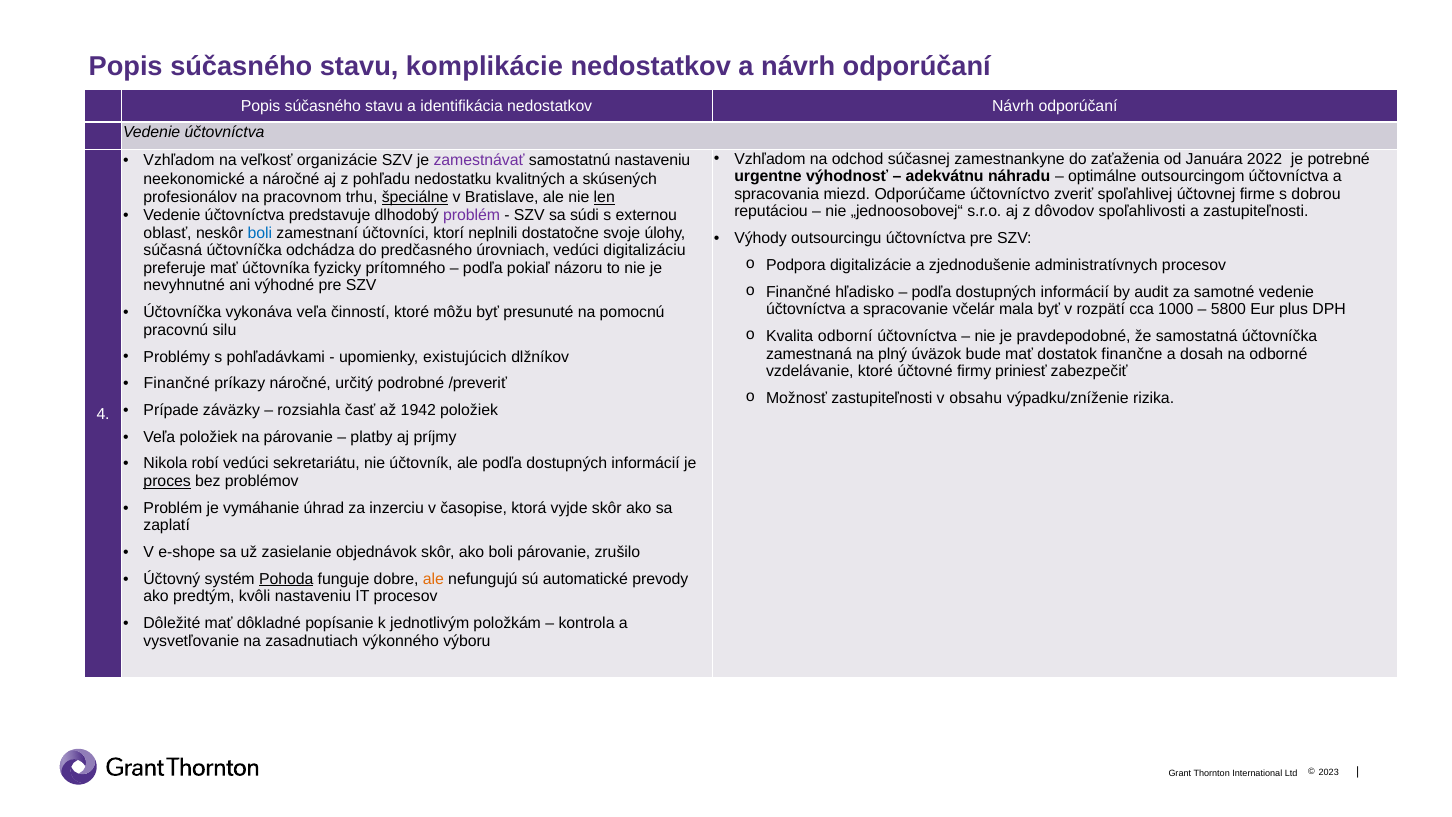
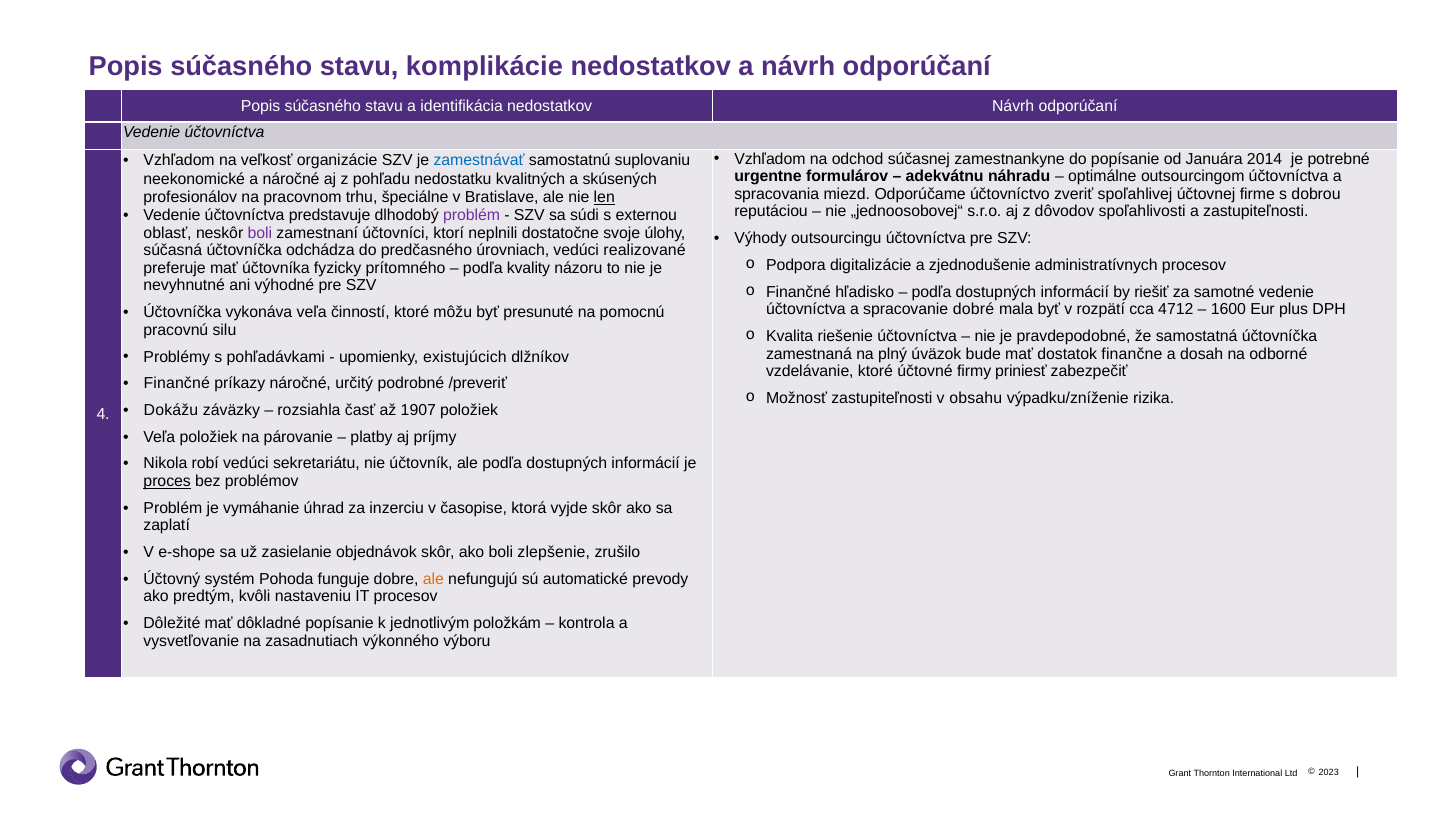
do zaťaženia: zaťaženia -> popísanie (1125, 159)
2022: 2022 -> 2014 (1265, 159)
zamestnávať colour: purple -> blue (479, 160)
samostatnú nastaveniu: nastaveniu -> suplovaniu (652, 160)
výhodnosť: výhodnosť -> formulárov (847, 176)
špeciálne underline: present -> none (415, 198)
boli colour: blue -> purple (260, 233)
digitalizáciu: digitalizáciu -> realizované (645, 250)
pokiaľ: pokiaľ -> kvality (528, 268)
audit: audit -> riešiť (1151, 292)
včelár: včelár -> dobré (974, 309)
1000: 1000 -> 4712 (1176, 309)
5800: 5800 -> 1600 (1228, 309)
odborní: odborní -> riešenie (845, 336)
Prípade: Prípade -> Dokážu (171, 410)
1942: 1942 -> 1907 (418, 410)
boli párovanie: párovanie -> zlepšenie (554, 552)
Pohoda underline: present -> none (286, 579)
